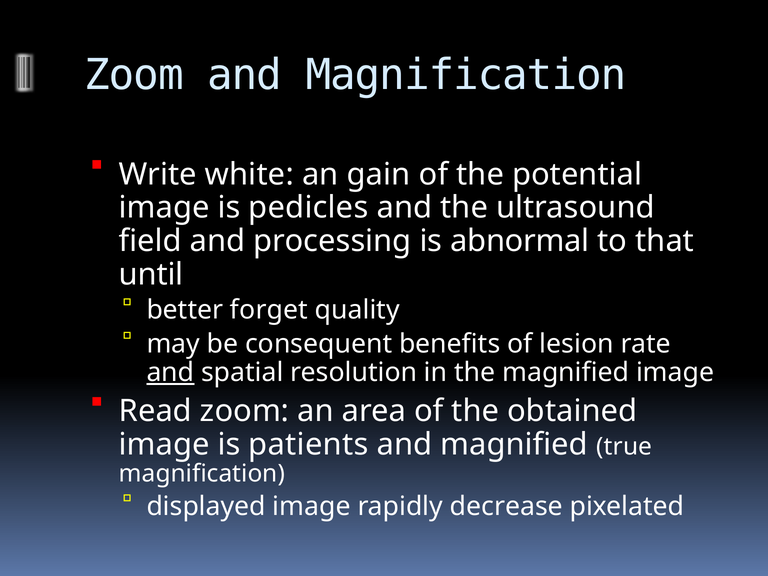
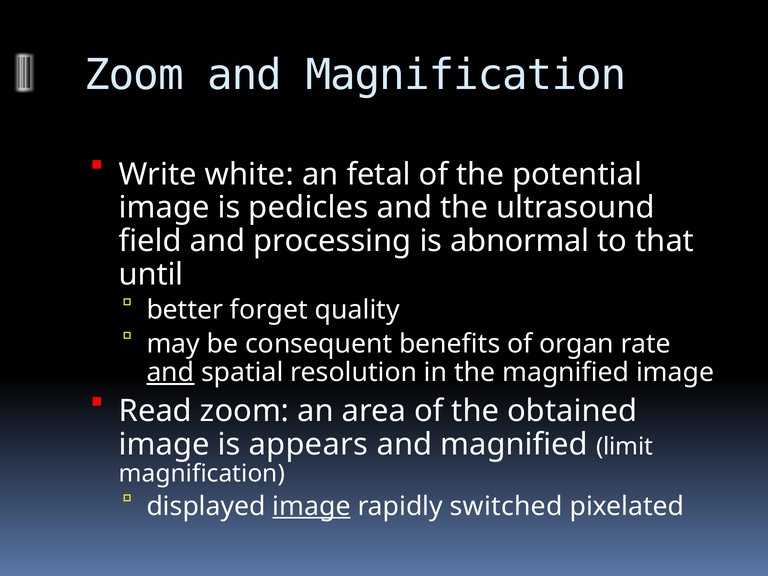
gain: gain -> fetal (379, 174)
lesion: lesion -> organ (577, 344)
patients: patients -> appears (308, 444)
true: true -> limit (625, 446)
image underline: none -> present (312, 506)
decrease: decrease -> switched (506, 506)
